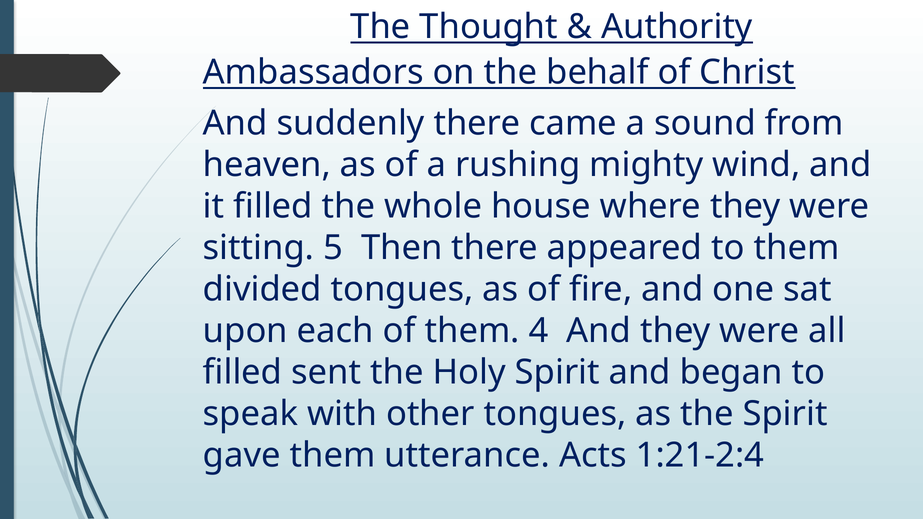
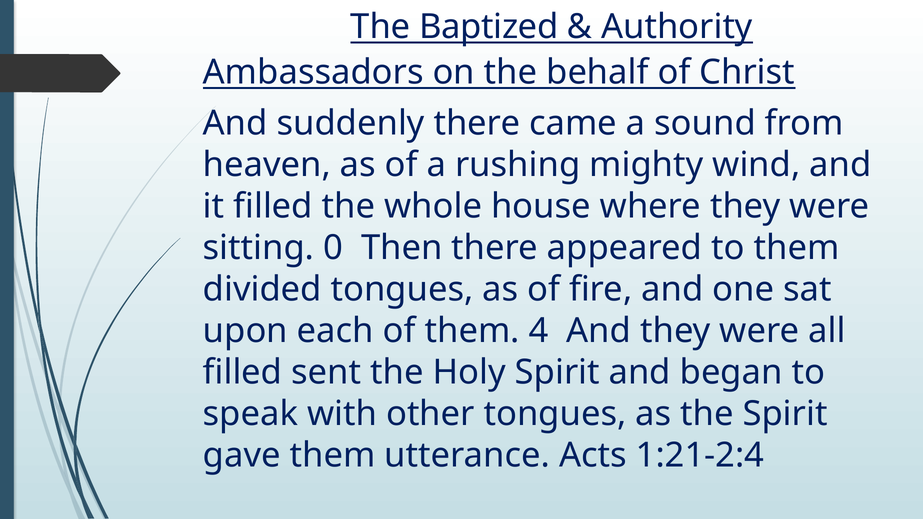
Thought: Thought -> Baptized (489, 27)
5: 5 -> 0 (333, 248)
